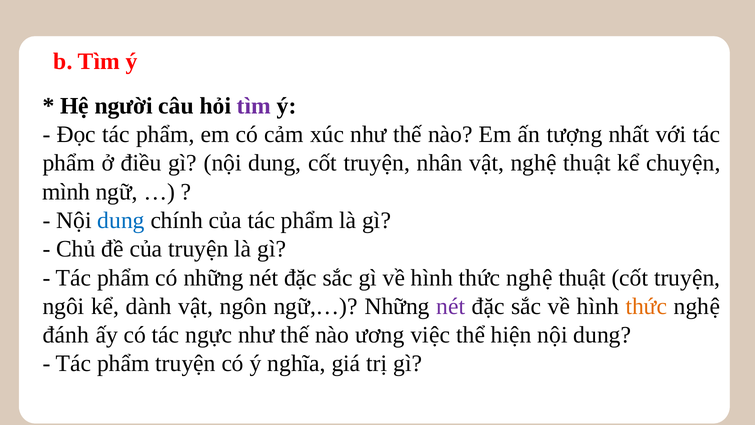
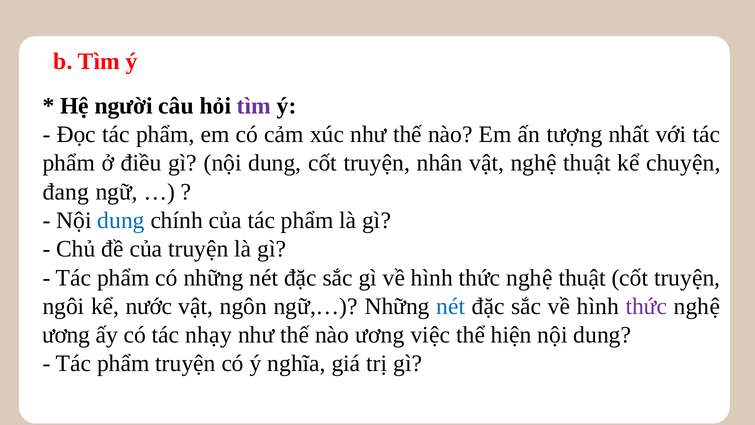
mình: mình -> đang (66, 192)
dành: dành -> nước (149, 306)
nét colour: purple -> blue (451, 306)
thức colour: orange -> purple (646, 306)
đánh: đánh -> ương (66, 335)
ngực: ngực -> nhạy (209, 335)
